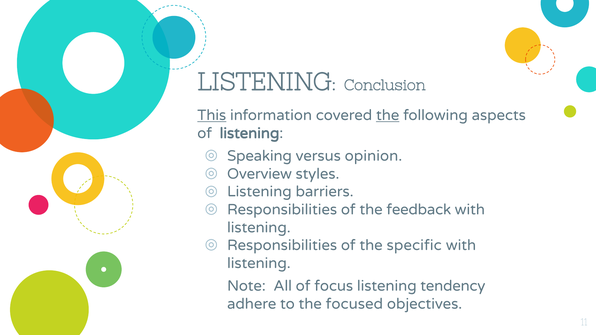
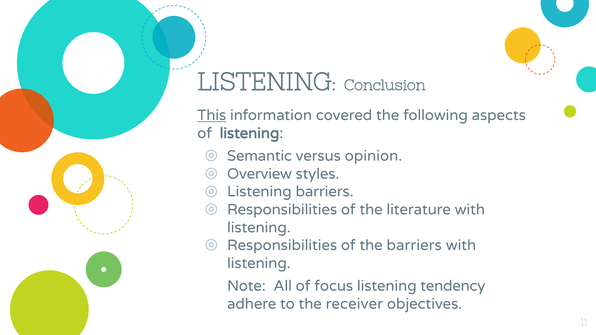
the underline: present -> none (388, 115)
Speaking: Speaking -> Semantic (259, 156)
feedback: feedback -> literature (419, 210)
the specific: specific -> barriers (414, 246)
focused: focused -> receiver (354, 304)
